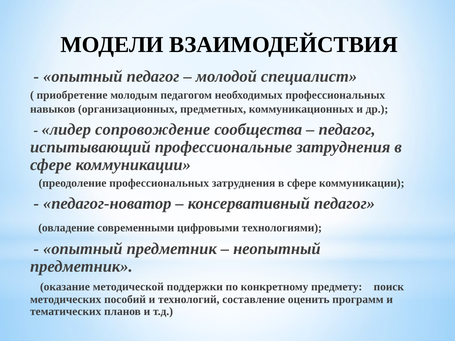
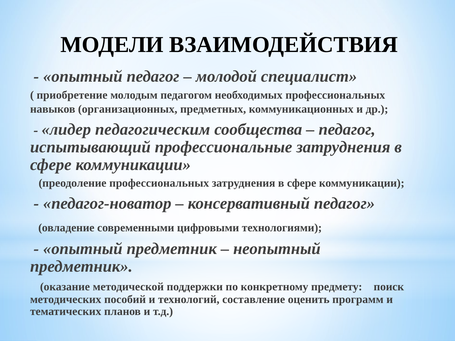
сопровождение: сопровождение -> педагогическим (153, 129)
